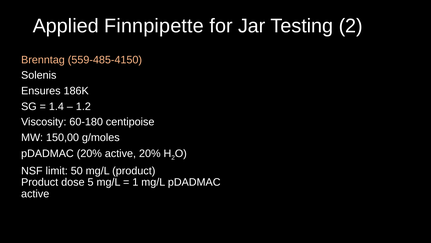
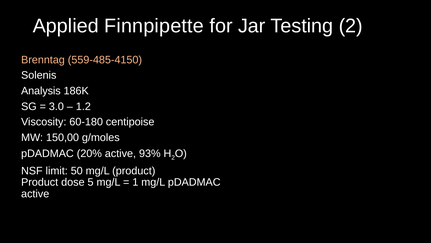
Ensures: Ensures -> Analysis (41, 91)
1.4: 1.4 -> 3.0 (56, 106)
active 20%: 20% -> 93% (150, 153)
